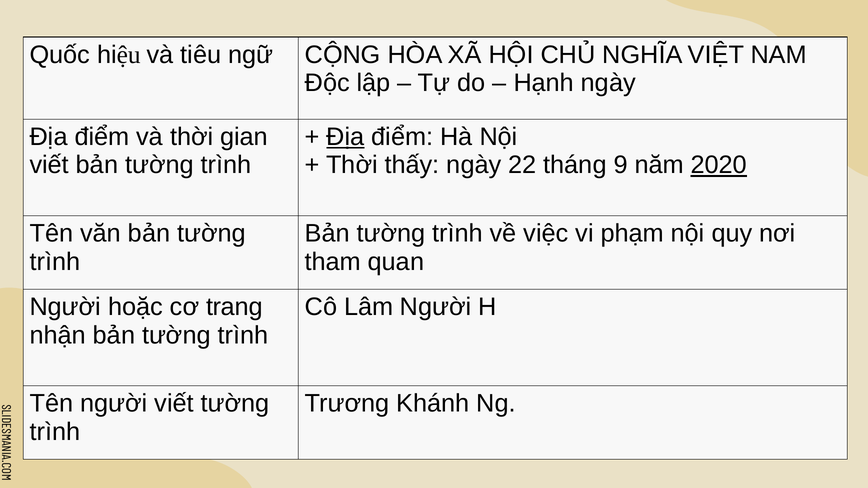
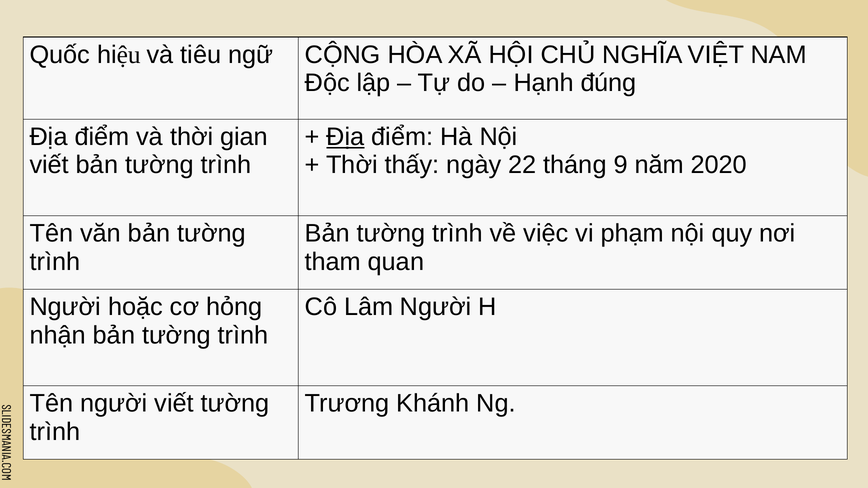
Hạnh ngày: ngày -> đúng (608, 83)
2020 underline: present -> none (719, 165)
trang: trang -> hỏng (234, 307)
